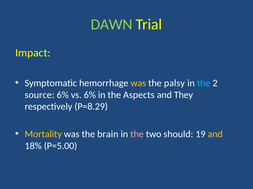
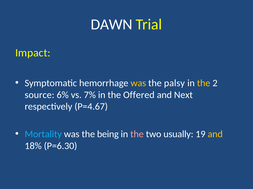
DAWN colour: light green -> white (112, 24)
the colour: light blue -> yellow (204, 83)
vs 6%: 6% -> 7% (90, 95)
Aspects: Aspects -> Offered (139, 95)
They: They -> Next (183, 95)
P=8.29: P=8.29 -> P=4.67 (91, 107)
Mortality colour: yellow -> light blue (43, 135)
brain: brain -> being (108, 135)
should: should -> usually (178, 135)
P=5.00: P=5.00 -> P=6.30 (61, 146)
